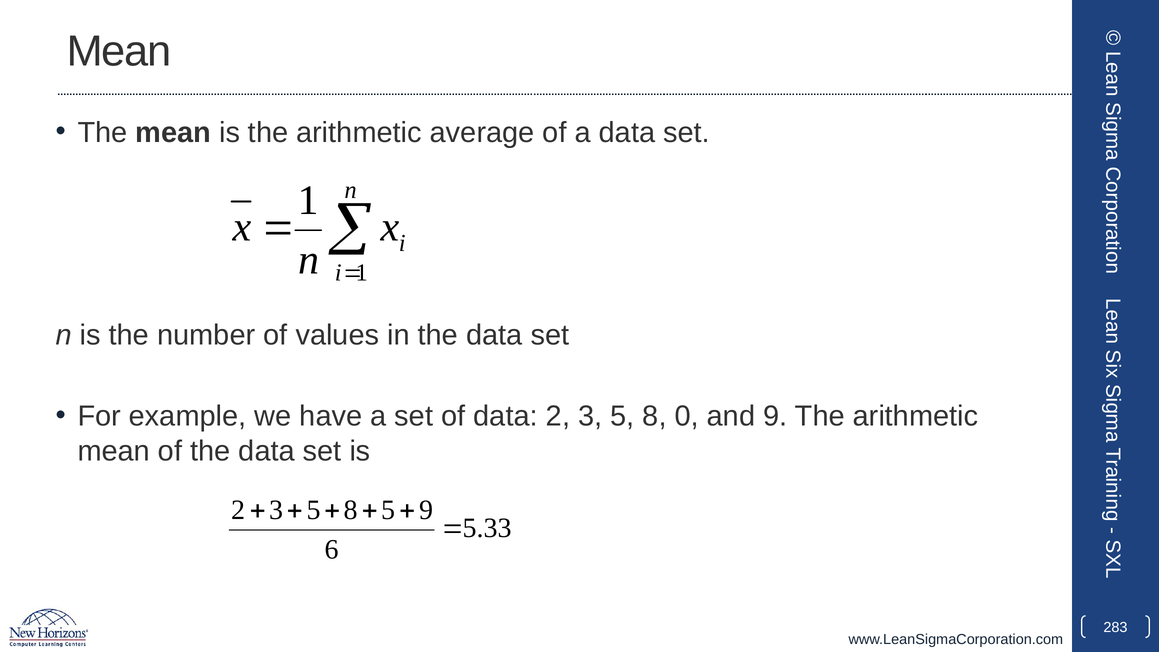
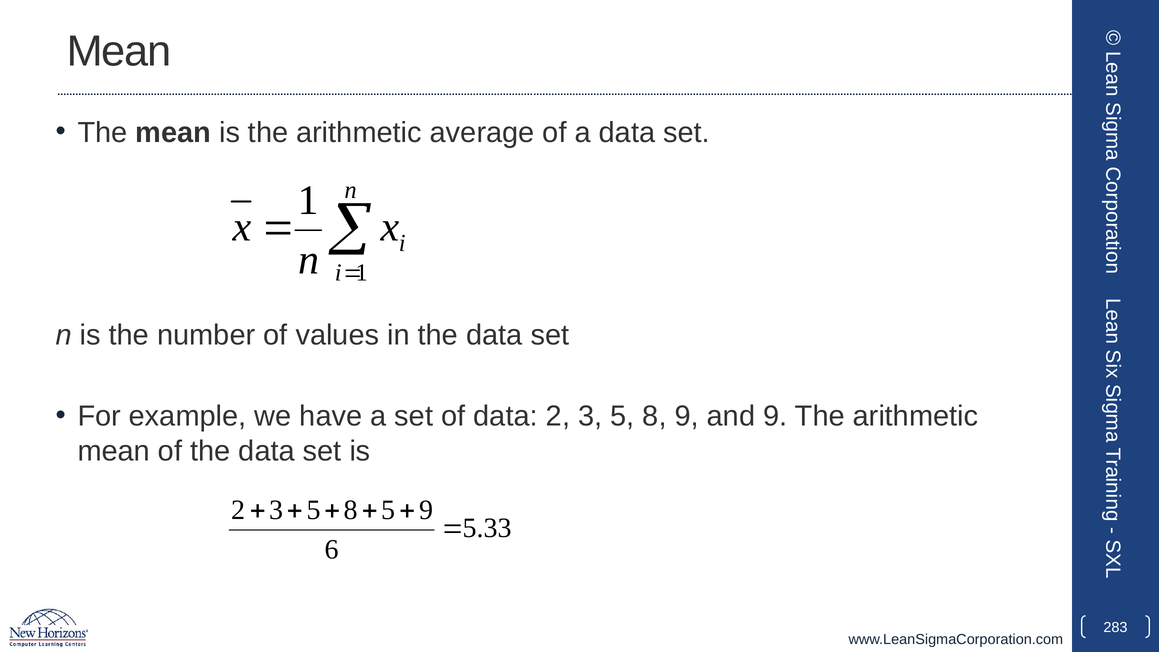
8 0: 0 -> 9 (687, 416)
